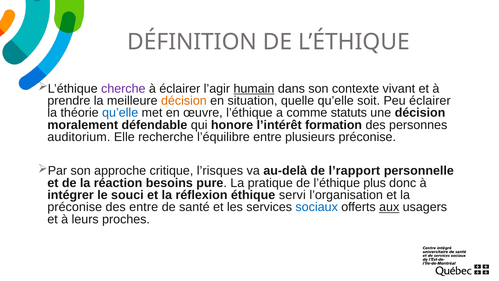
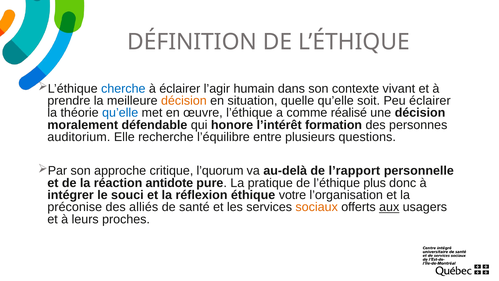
cherche colour: purple -> blue (123, 88)
humain underline: present -> none (254, 88)
statuts: statuts -> réalisé (349, 113)
plusieurs préconise: préconise -> questions (367, 137)
l’risques: l’risques -> l’quorum (220, 171)
besoins: besoins -> antidote (169, 183)
servi: servi -> votre (293, 195)
des entre: entre -> alliés (144, 207)
sociaux colour: blue -> orange (317, 207)
